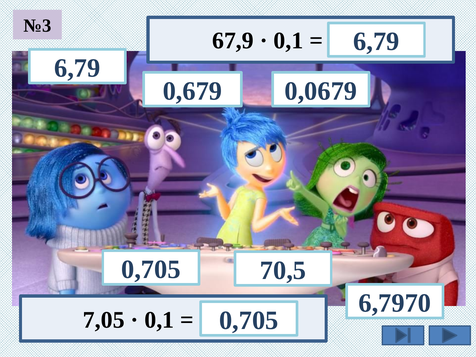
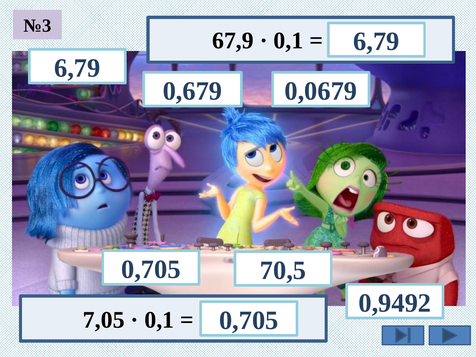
6,7970: 6,7970 -> 0,9492 (395, 303)
